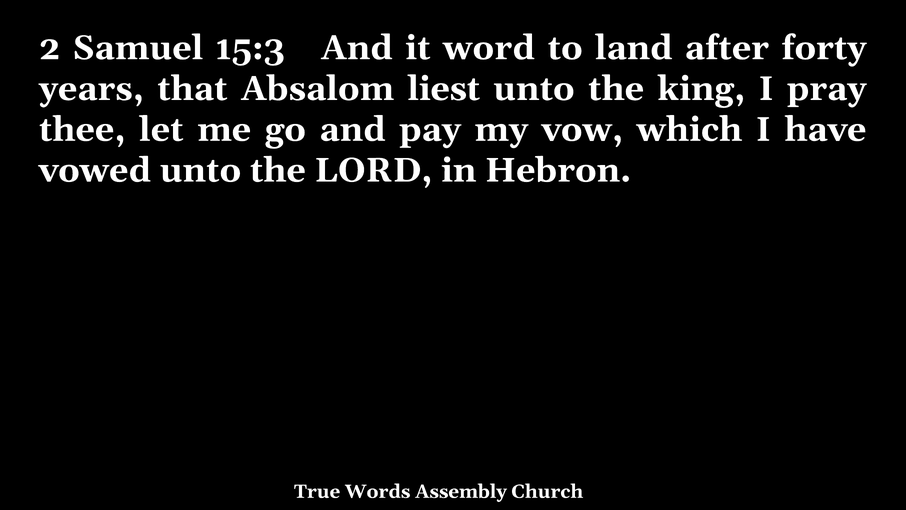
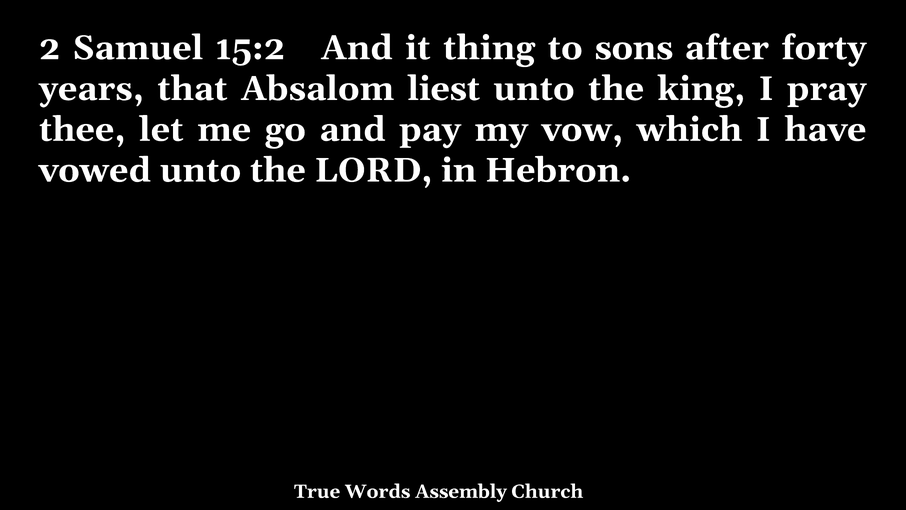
15:3: 15:3 -> 15:2 (250, 48)
word: word -> thing (489, 48)
land: land -> sons (634, 48)
